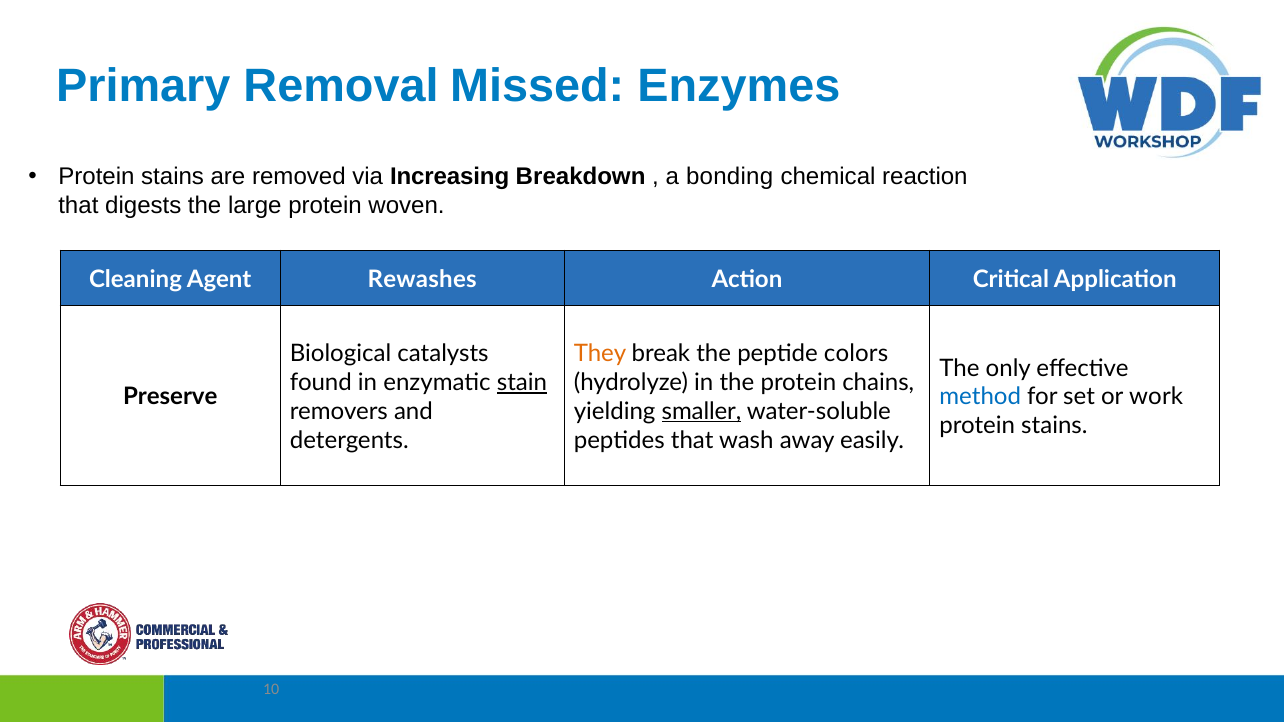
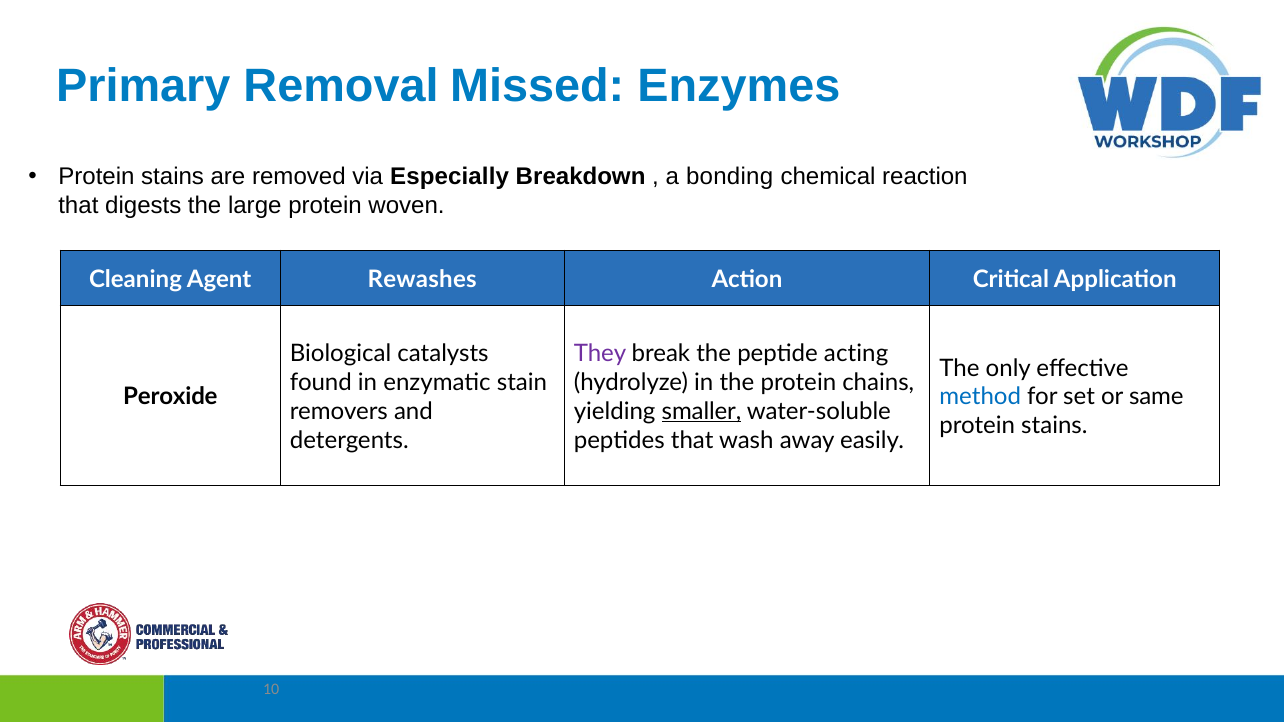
Increasing: Increasing -> Especially (450, 177)
They colour: orange -> purple (600, 354)
colors: colors -> acting (856, 354)
stain underline: present -> none (522, 383)
Preserve: Preserve -> Peroxide (170, 397)
work: work -> same (1156, 397)
